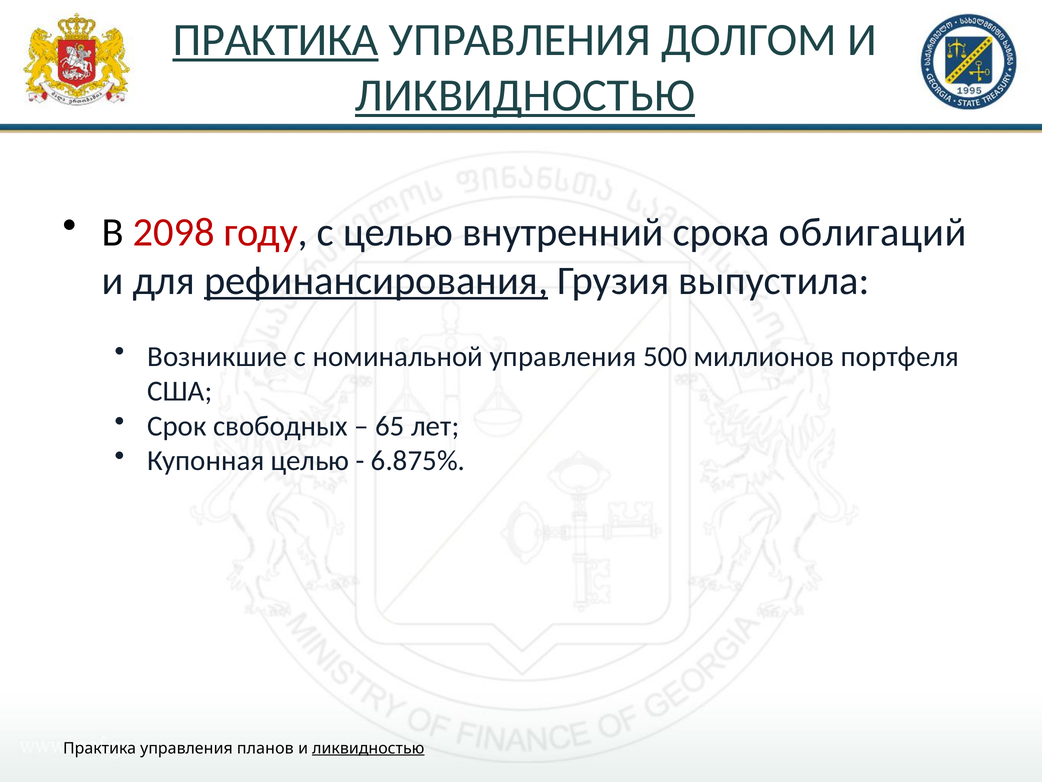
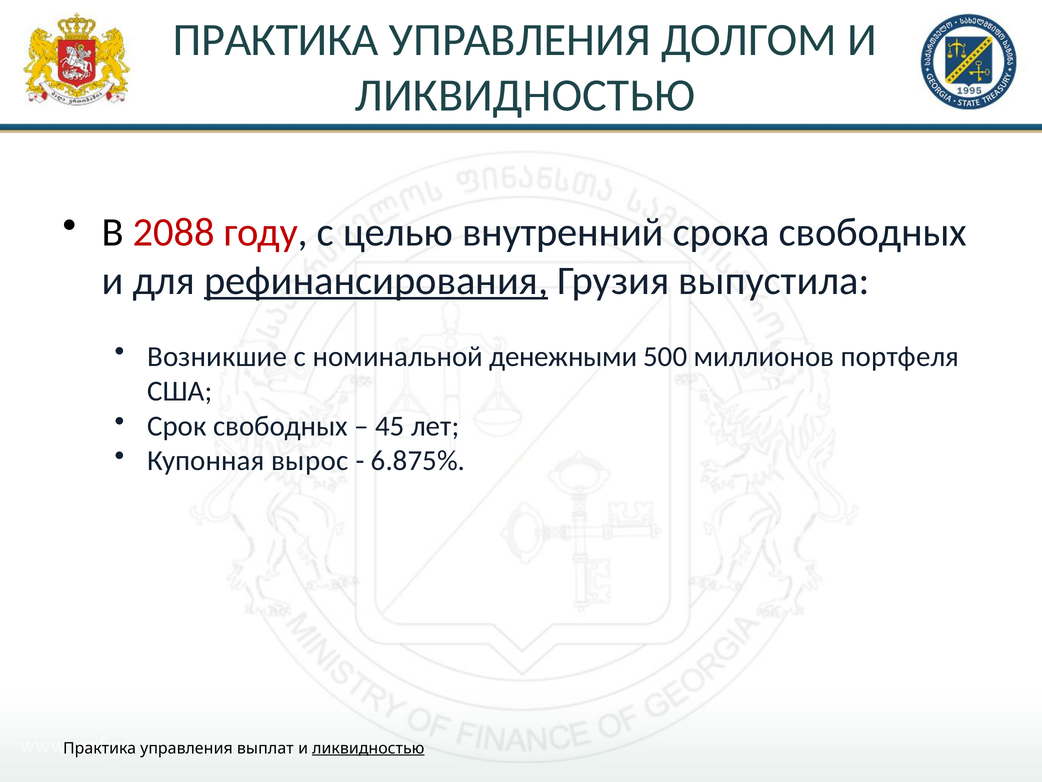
ПРАКТИКА underline: present -> none (276, 40)
ЛИКВИДНОСТЬЮ underline: present -> none (525, 96)
2098: 2098 -> 2088 (174, 232)
срока облигаций: облигаций -> свободных (873, 232)
номинальной управления: управления -> денежными (563, 356)
65: 65 -> 45 (390, 426)
Купонная целью: целью -> вырос (310, 461)
планов: планов -> выплат (265, 748)
